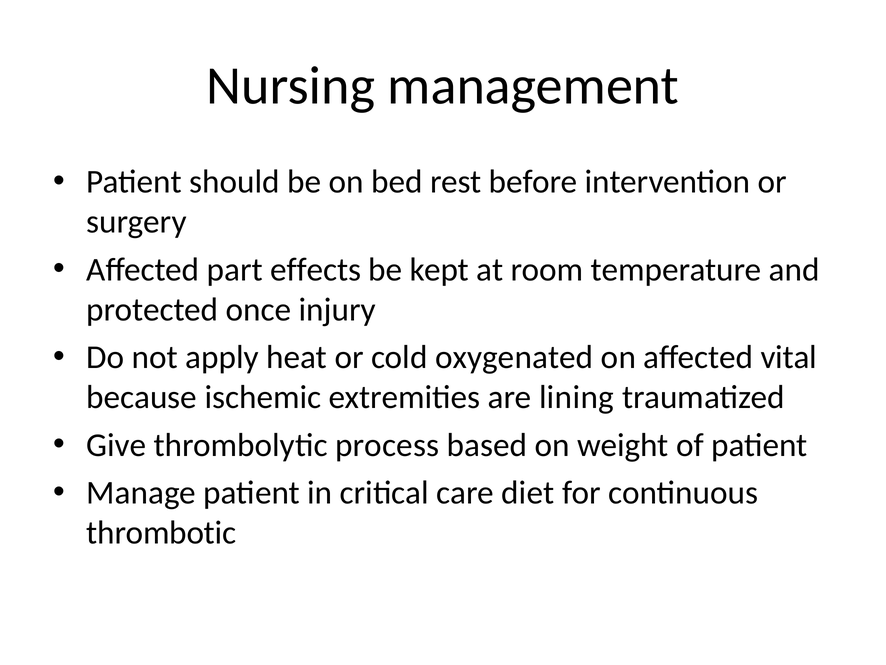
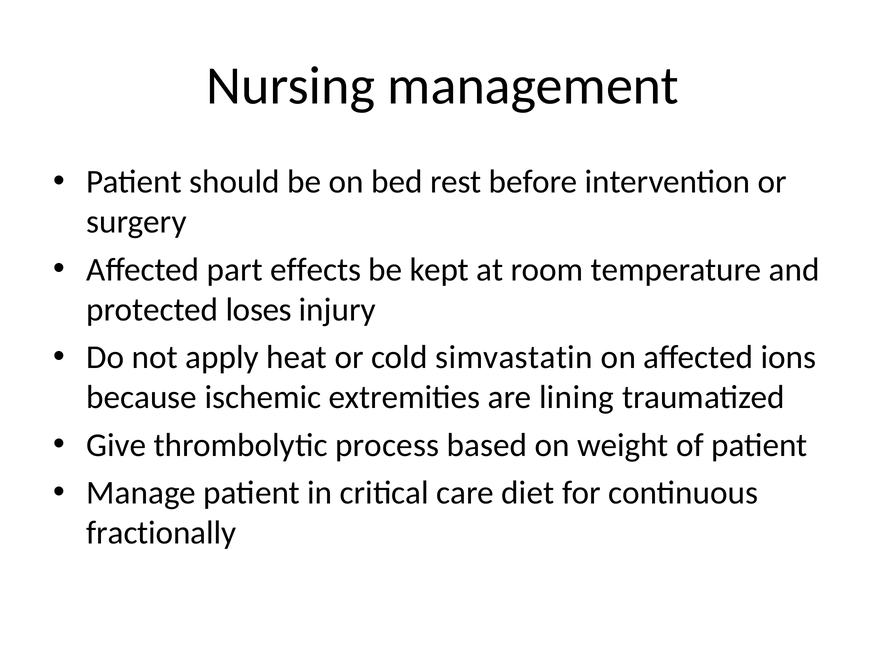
once: once -> loses (259, 309)
oxygenated: oxygenated -> simvastatin (514, 357)
vital: vital -> ions (789, 357)
thrombotic: thrombotic -> fractionally (161, 533)
